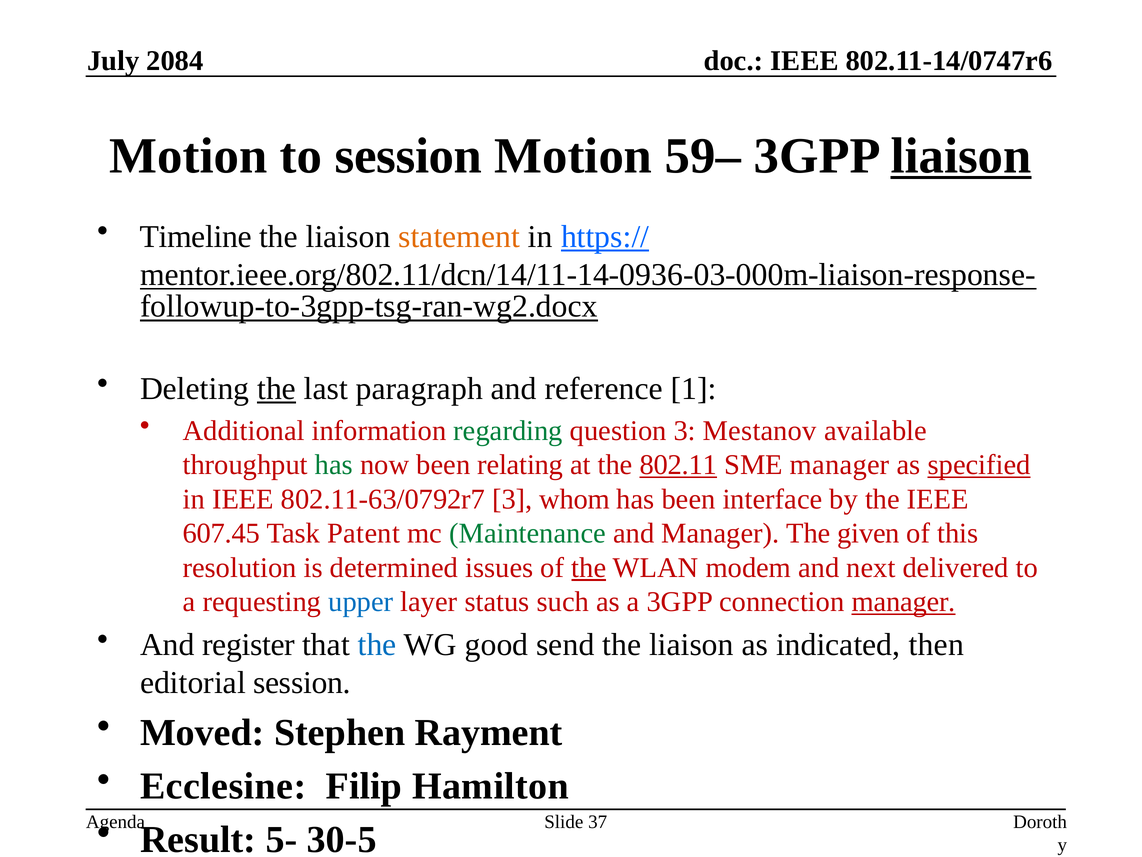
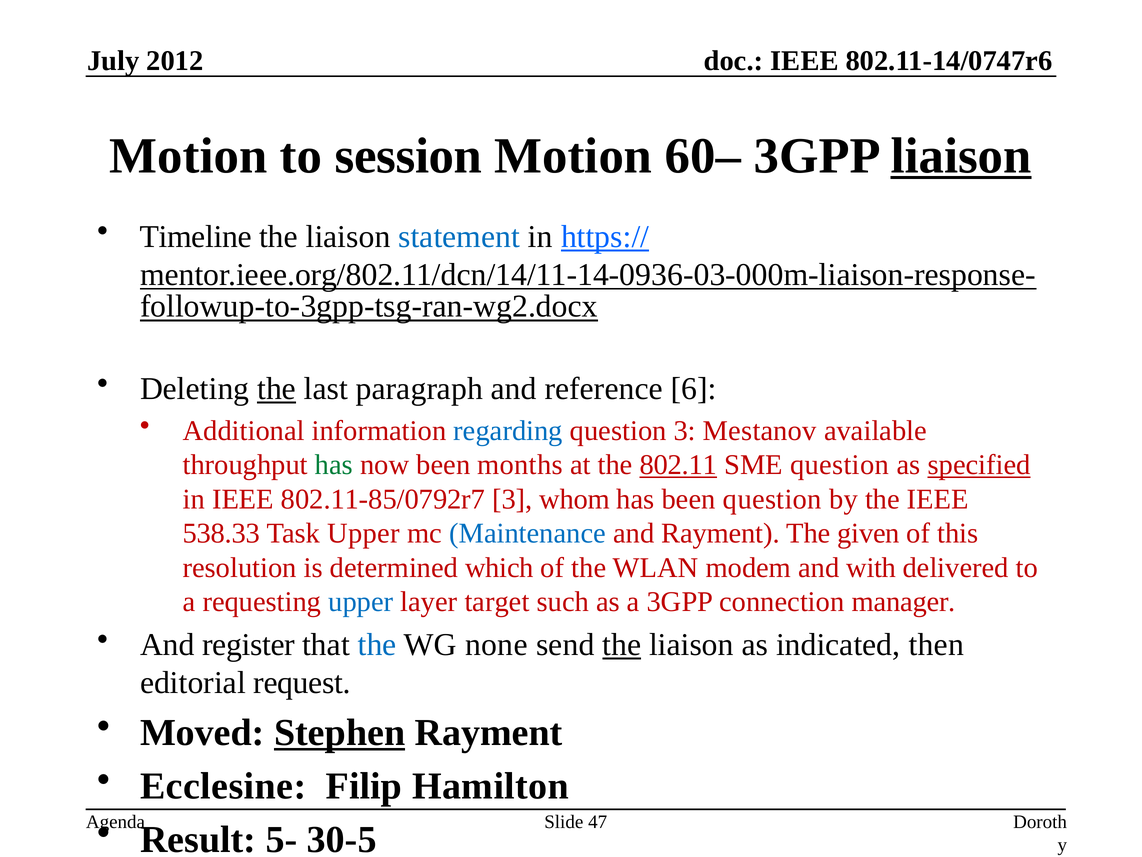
2084: 2084 -> 2012 (175, 61)
59–: 59– -> 60– (703, 156)
statement colour: orange -> blue (459, 236)
1: 1 -> 6 (694, 389)
regarding colour: green -> blue (508, 430)
relating: relating -> months (520, 465)
SME manager: manager -> question (840, 465)
802.11-63/0792r7: 802.11-63/0792r7 -> 802.11-85/0792r7 (383, 499)
been interface: interface -> question (772, 499)
607.45: 607.45 -> 538.33 (222, 533)
Task Patent: Patent -> Upper (364, 533)
Maintenance colour: green -> blue (528, 533)
and Manager: Manager -> Rayment (721, 533)
issues: issues -> which (499, 567)
the underline: present -> none (589, 567)
next: next -> with (871, 567)
status: status -> target (497, 602)
manager underline: present -> none (904, 602)
good: good -> none (496, 644)
the underline: none -> present (622, 644)
editorial session: session -> request (302, 683)
Stephen underline: none -> present (340, 732)
37: 37 -> 47 (598, 821)
